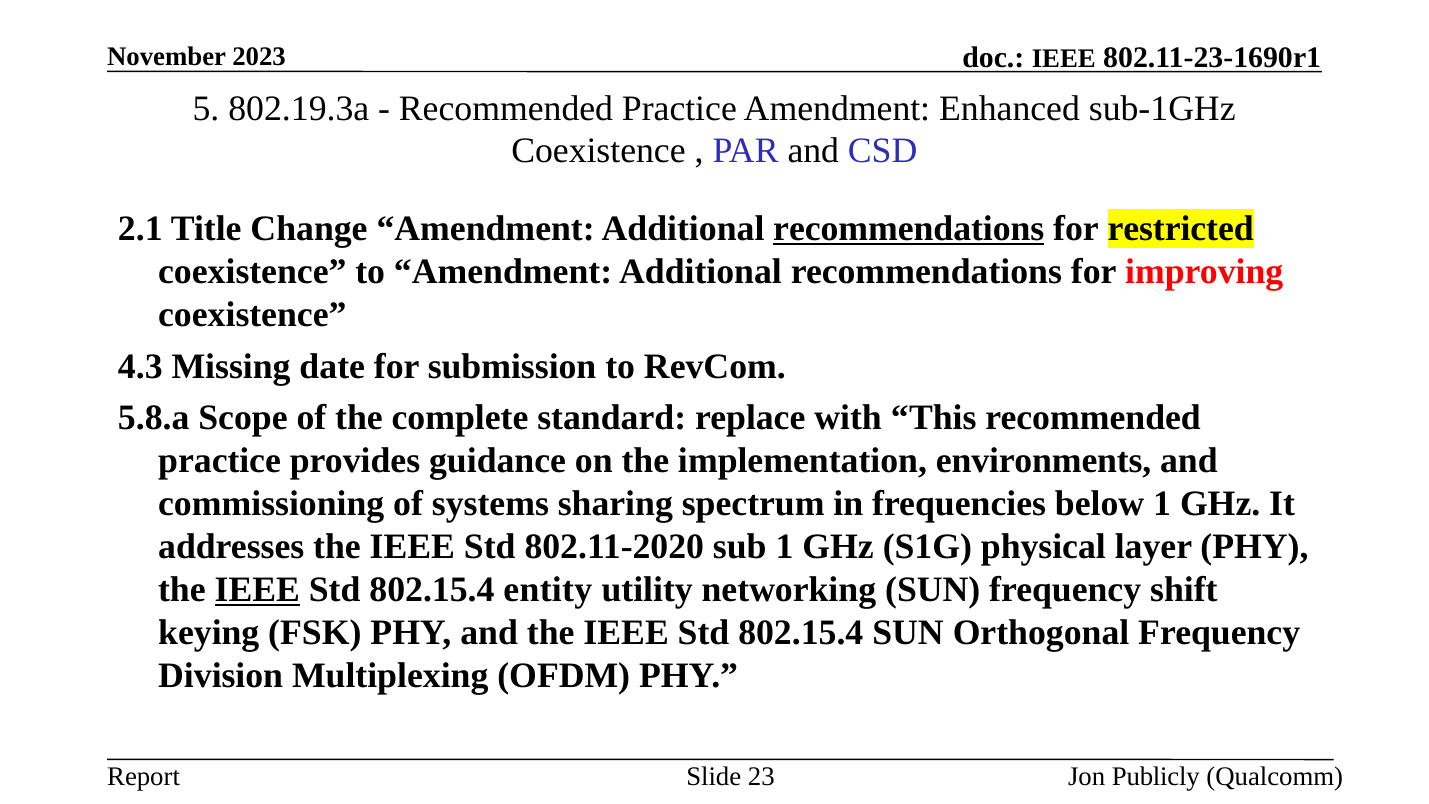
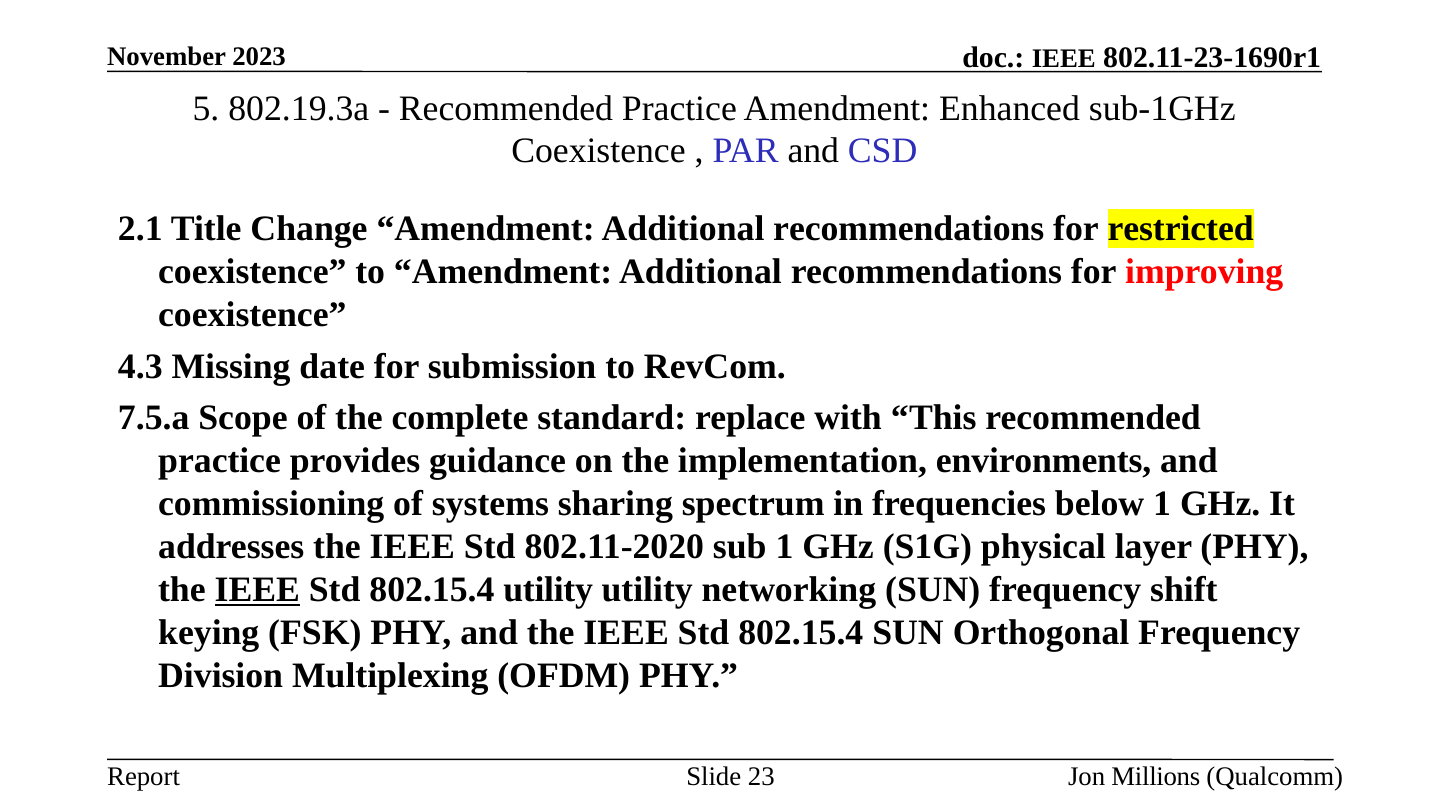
recommendations underline: present -> none (909, 229)
5.8.a: 5.8.a -> 7.5.a (154, 418)
802.15.4 entity: entity -> utility (548, 590)
Publicly: Publicly -> Millions (1156, 777)
